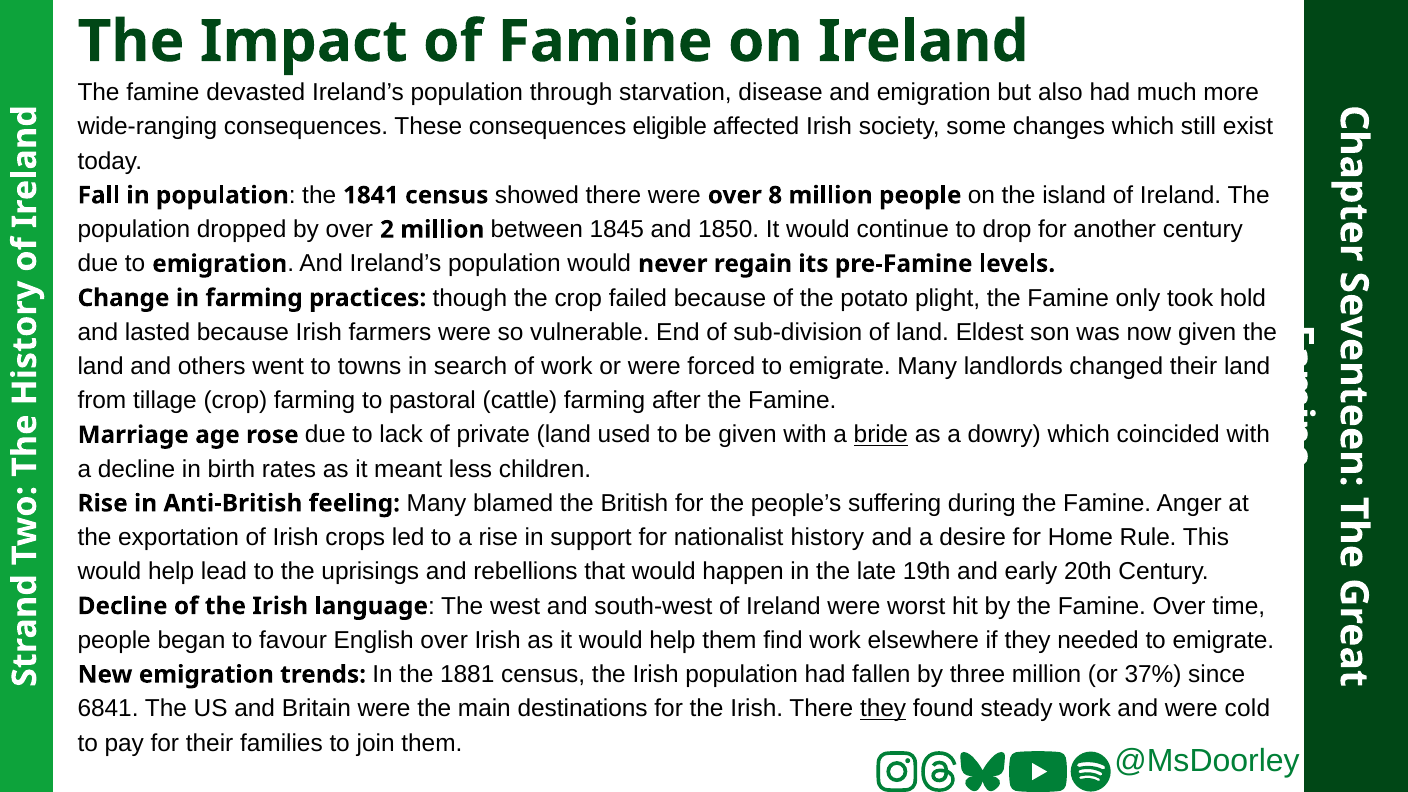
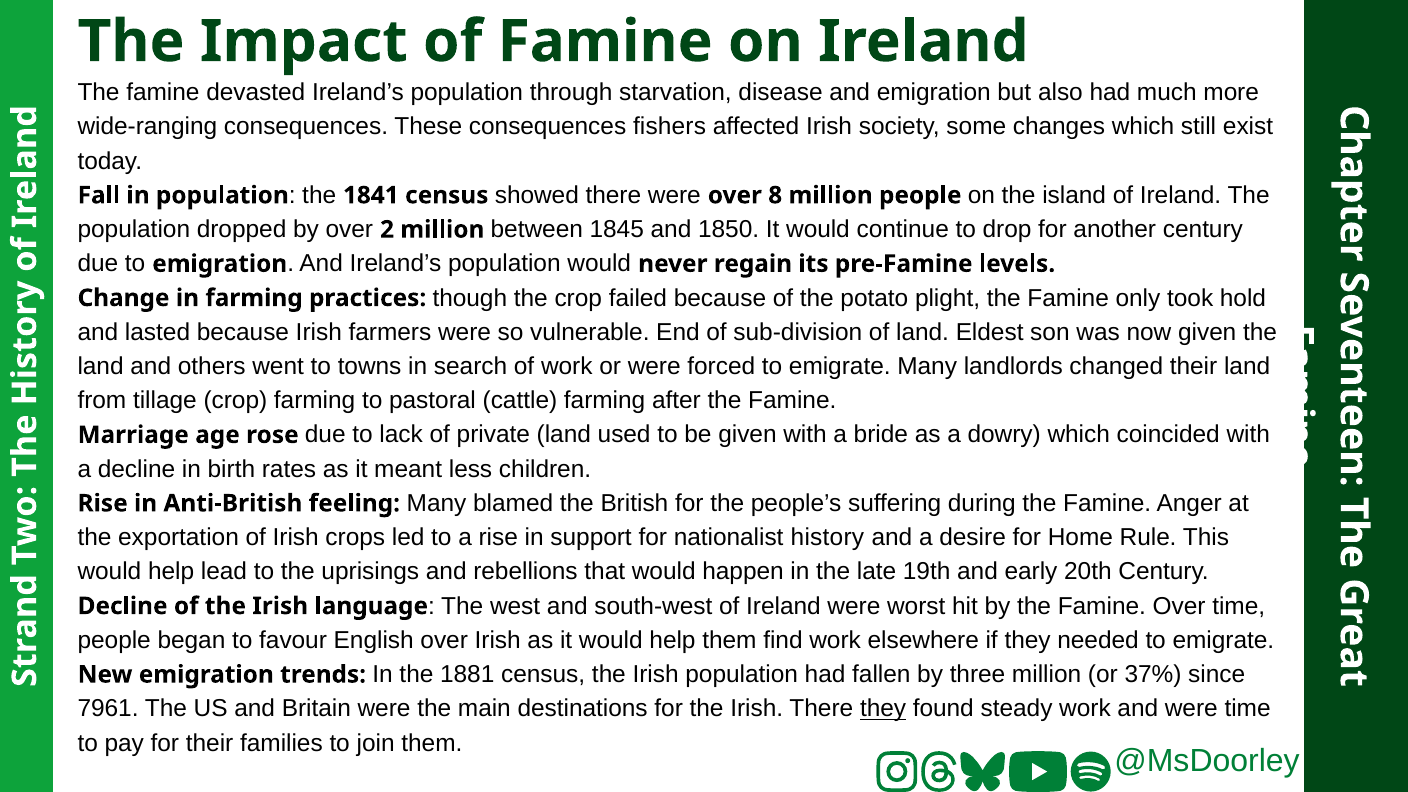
eligible: eligible -> fishers (670, 127)
bride underline: present -> none (881, 435)
6841: 6841 -> 7961 (108, 709)
were cold: cold -> time (1248, 709)
